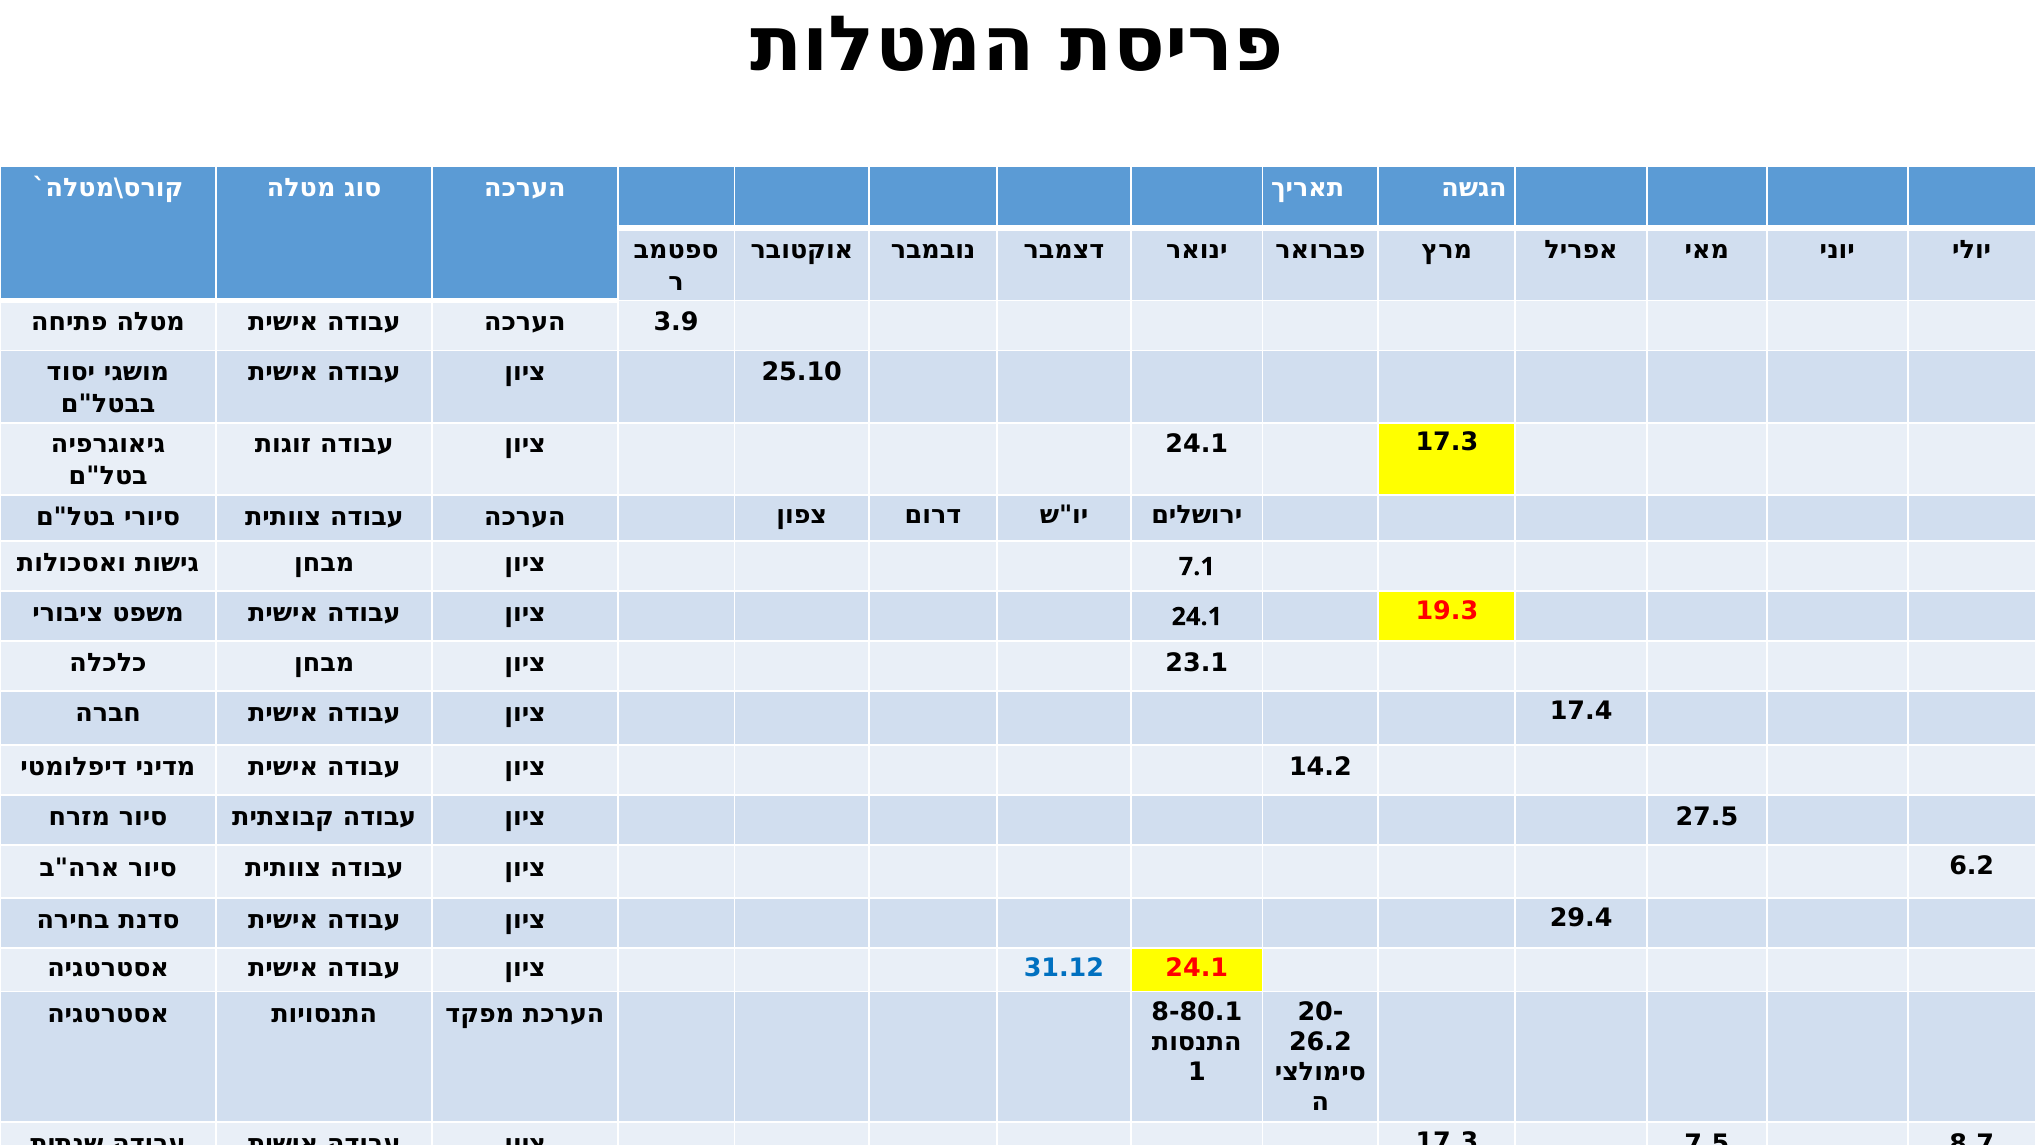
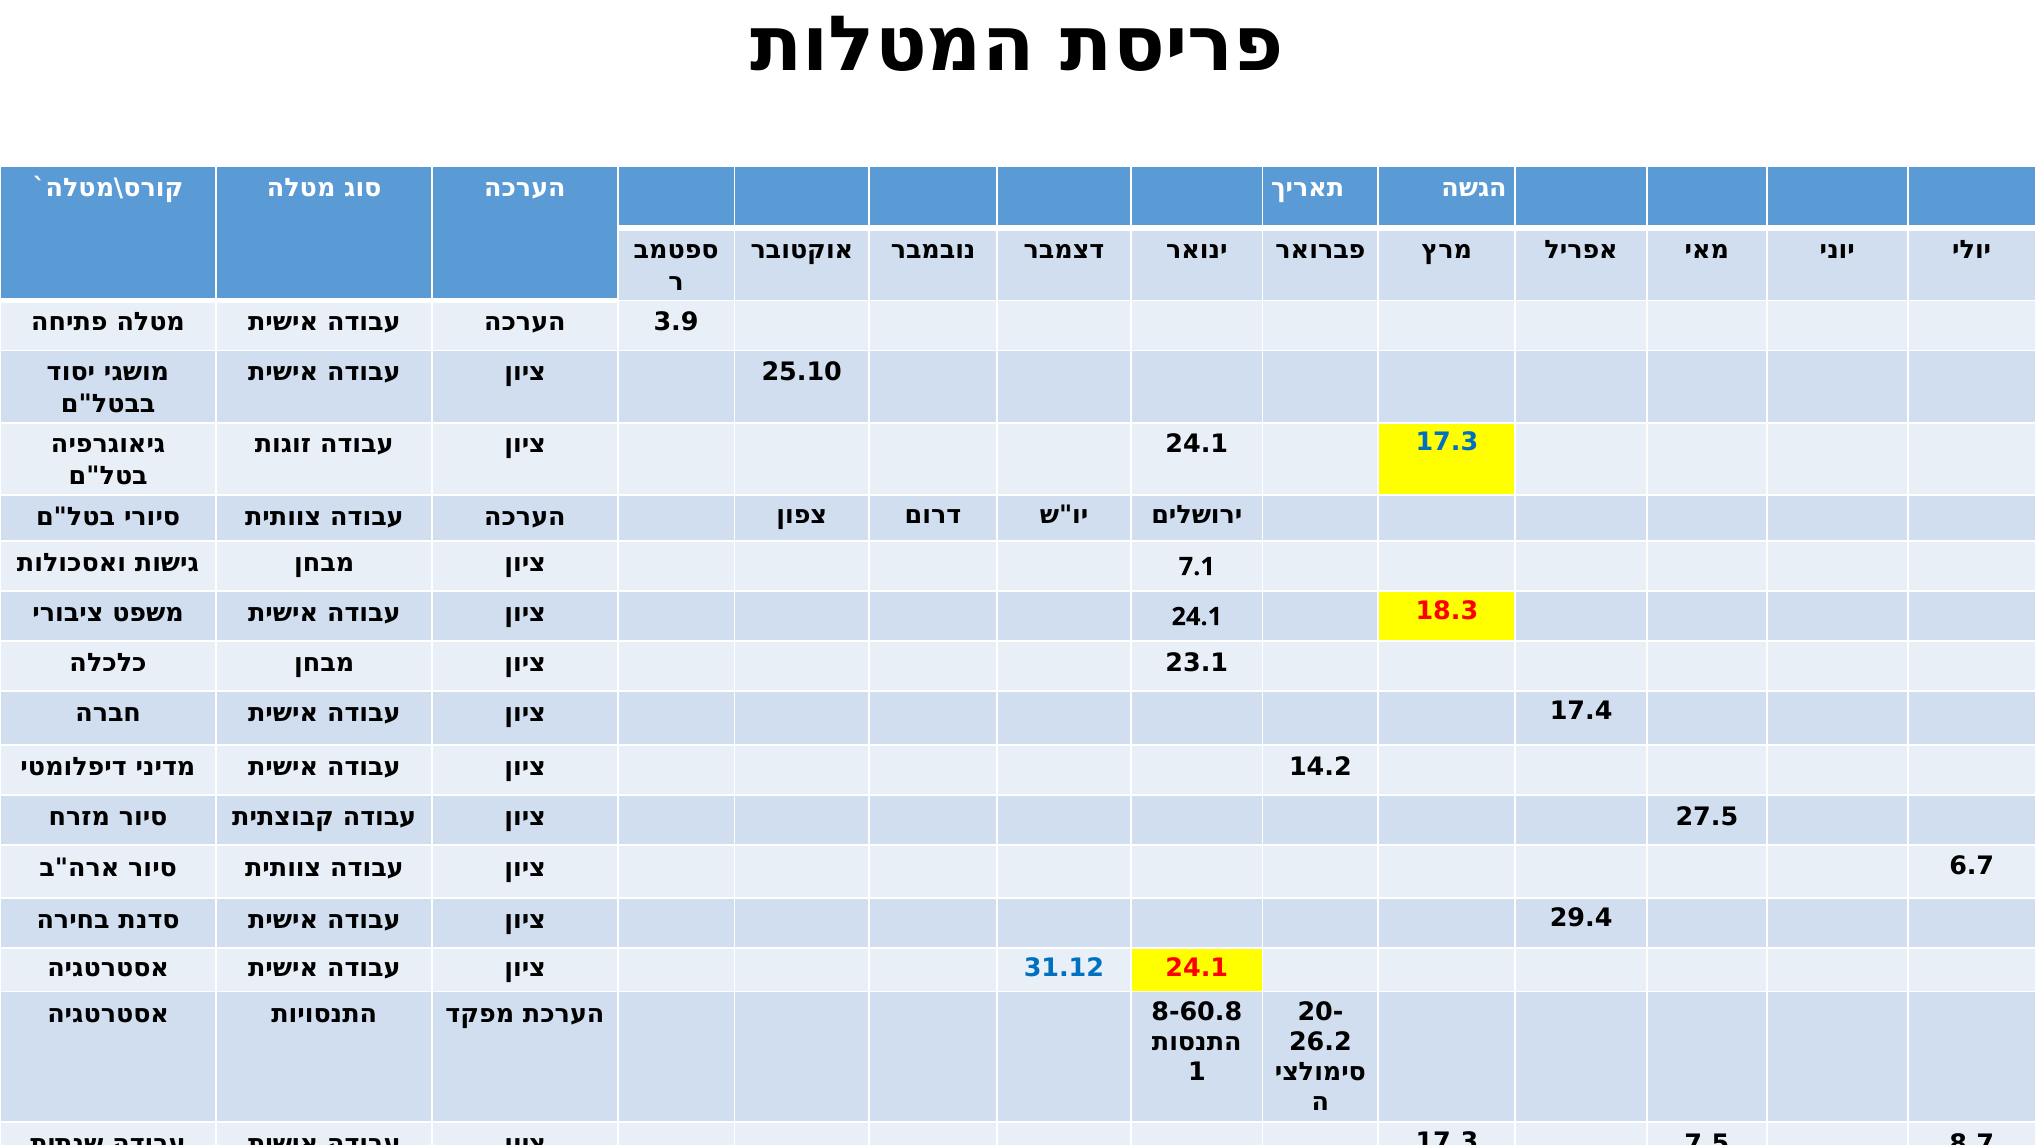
17.3 colour: black -> blue (1447, 443)
19.3: 19.3 -> 18.3 (1447, 611)
6.2: 6.2 -> 6.7 (1972, 866)
8-80.1: 8-80.1 -> 8-60.8 (1197, 1013)
